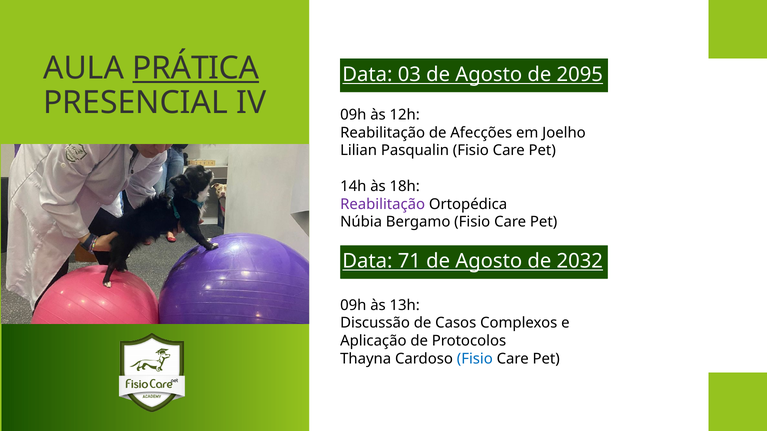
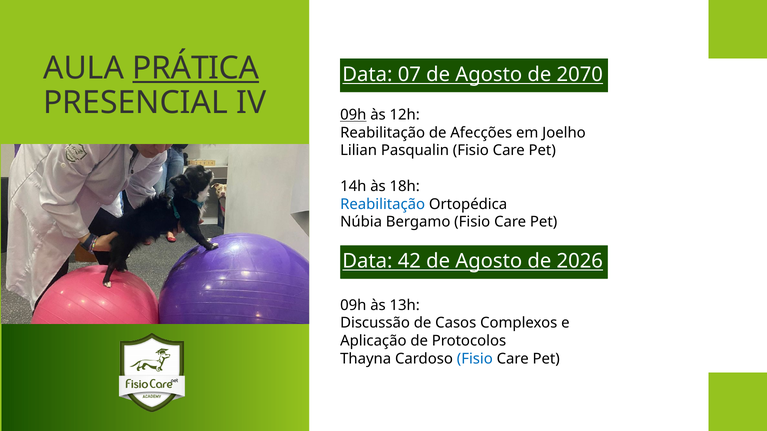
03: 03 -> 07 (409, 75)
2095: 2095 -> 2070 (580, 75)
09h underline: none -> present (353, 115)
Reabilitação colour: purple -> blue (383, 204)
71: 71 -> 42 (409, 261)
2032: 2032 -> 2026 (580, 261)
